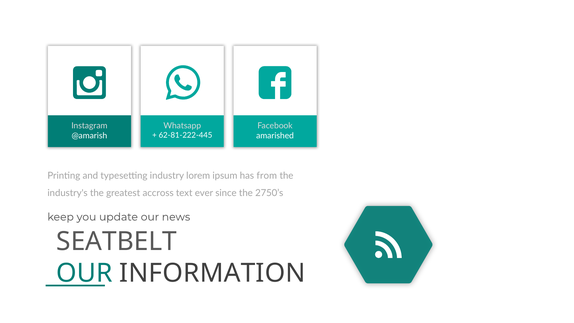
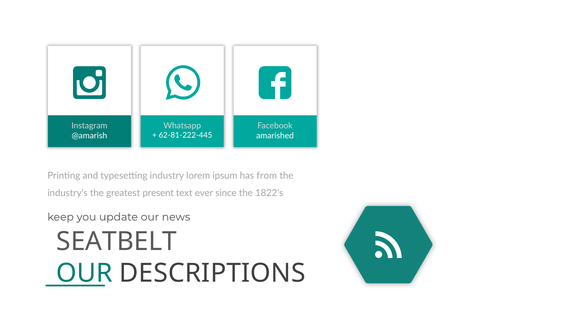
accross: accross -> present (158, 193)
2750’s: 2750’s -> 1822’s (269, 193)
INFORMATION: INFORMATION -> DESCRIPTIONS (212, 273)
